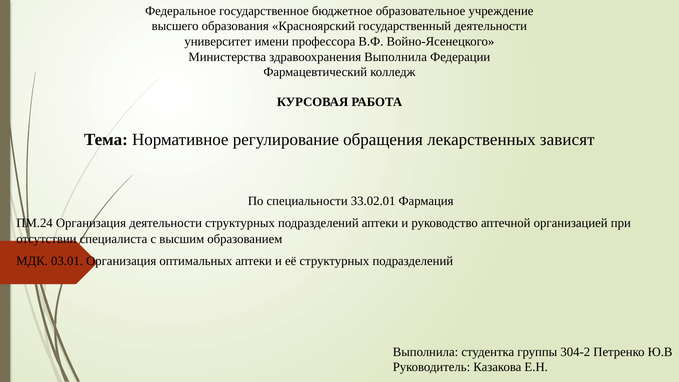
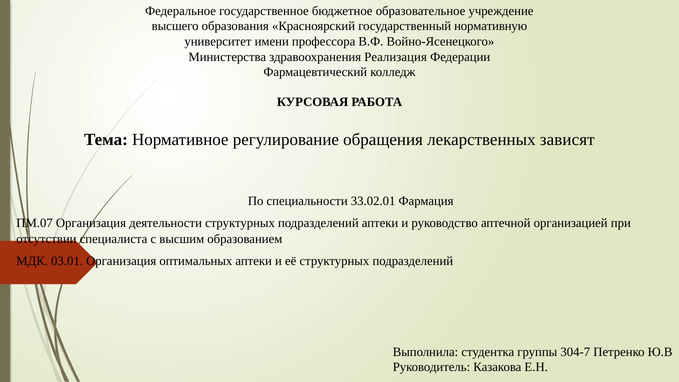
государственный деятельности: деятельности -> нормативную (491, 26)
здравоохранения Выполнила: Выполнила -> Реализация (396, 57)
ПМ.24: ПМ.24 -> ПМ.07 (35, 223)
304-2: 304-2 -> 304-7 (575, 352)
